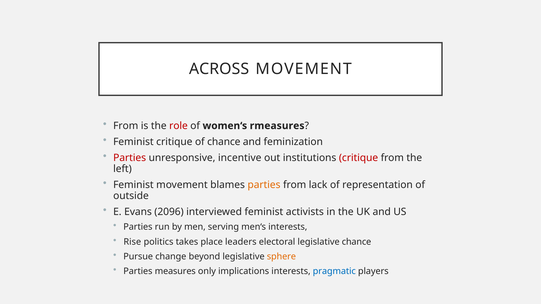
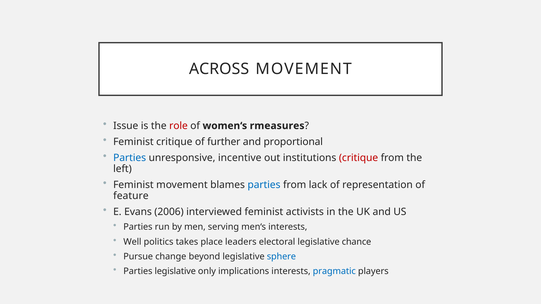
From: From -> Issue (126, 126)
of chance: chance -> further (224, 142)
feminization: feminization -> proportional (293, 142)
Parties colour: red -> blue (130, 158)
parties colour: orange -> blue (264, 185)
outside: outside -> feature (131, 196)
2096: 2096 -> 2006 (169, 212)
Rise: Rise -> Well (132, 242)
sphere colour: orange -> blue (281, 257)
Parties measures: measures -> legislative (175, 272)
